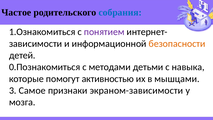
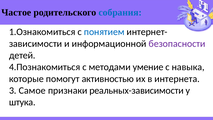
понятием colour: purple -> blue (104, 32)
безопасности colour: orange -> purple (177, 44)
0.Познакомиться: 0.Познакомиться -> 4.Познакомиться (45, 67)
детьми: детьми -> умение (148, 67)
мышцами: мышцами -> интернета (177, 79)
экраном-зависимости: экраном-зависимости -> реальных-зависимости (137, 90)
мозга: мозга -> штука (22, 102)
